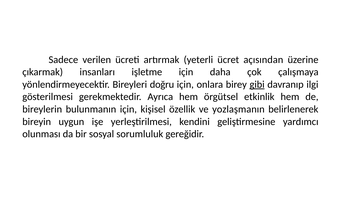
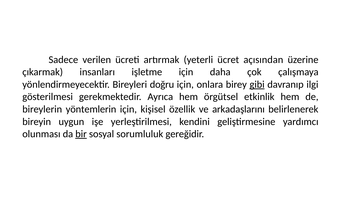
bulunmanın: bulunmanın -> yöntemlerin (91, 109)
yozlaşmanın: yozlaşmanın -> arkadaşlarını (238, 109)
bir underline: none -> present (81, 134)
